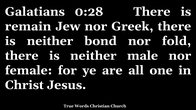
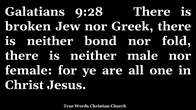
0:28: 0:28 -> 9:28 (89, 12)
remain: remain -> broken (28, 26)
